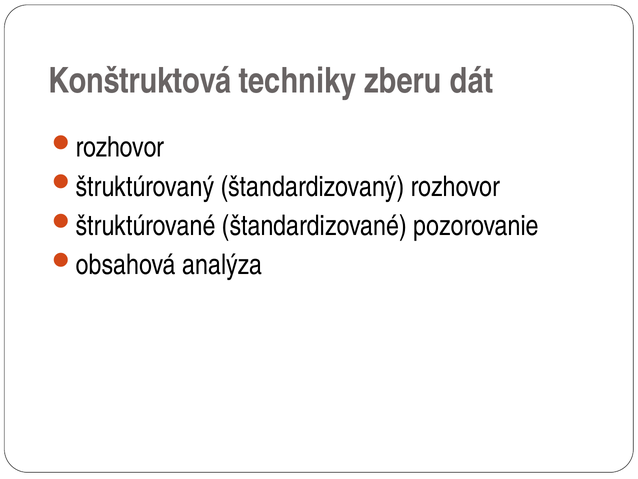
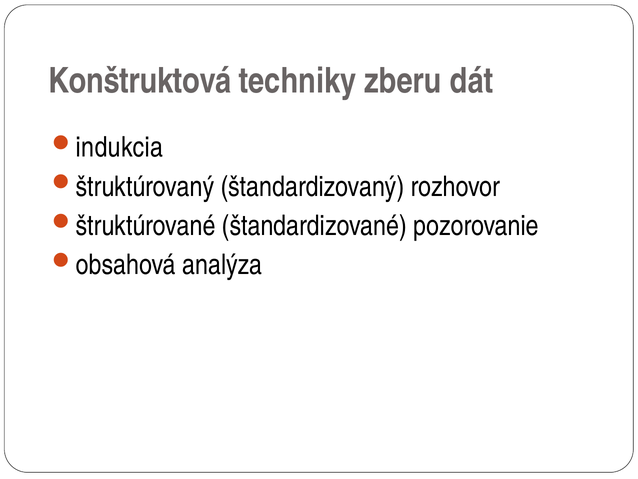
rozhovor: rozhovor -> indukcia (120, 147)
